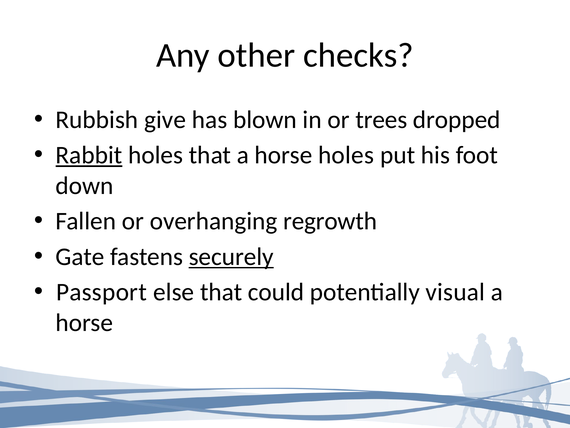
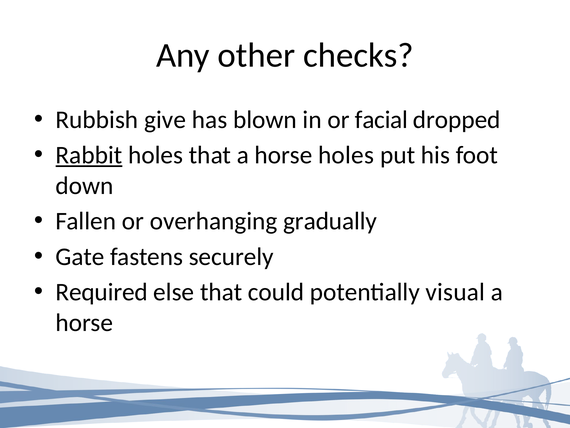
trees: trees -> facial (381, 120)
regrowth: regrowth -> gradually (330, 221)
securely underline: present -> none (231, 256)
Passport: Passport -> Required (102, 292)
